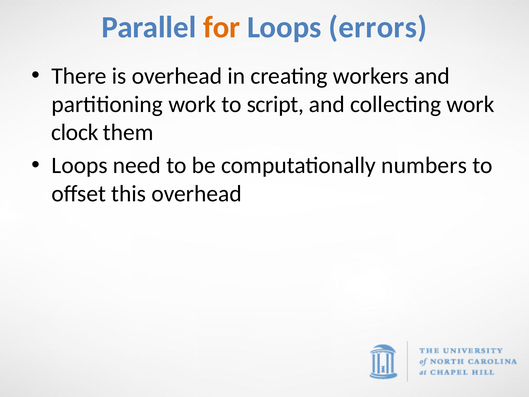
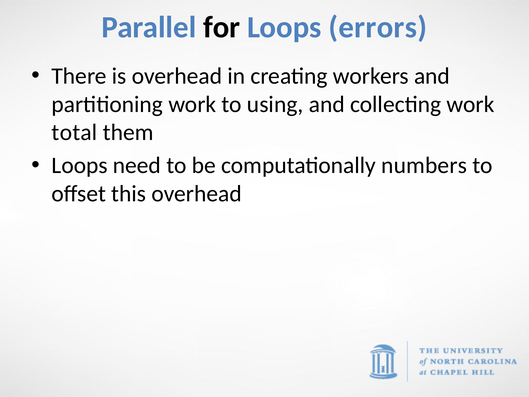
for colour: orange -> black (222, 27)
script: script -> using (275, 104)
clock: clock -> total (74, 132)
